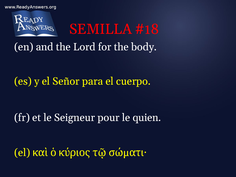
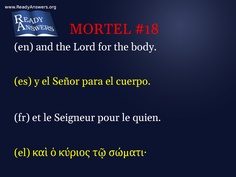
SEMILLA: SEMILLA -> MORTEL (100, 29)
